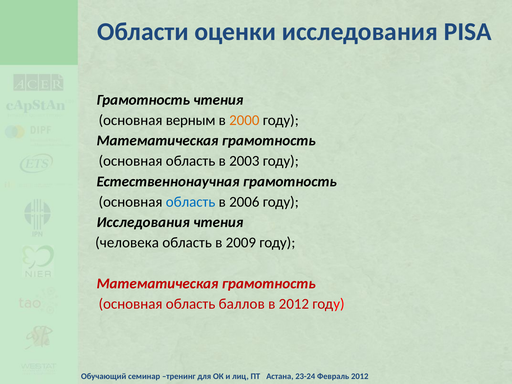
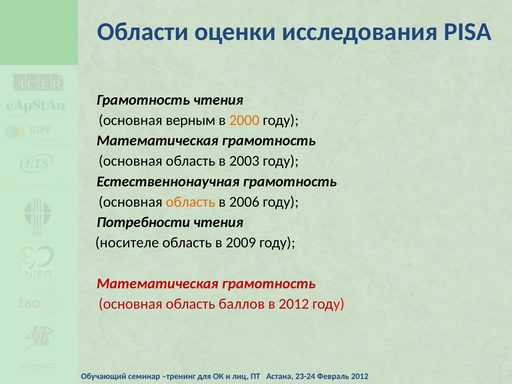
область colour: blue -> orange (191, 202)
Исследования: Исследования -> Потребности (143, 222)
человека: человека -> носителе (127, 243)
